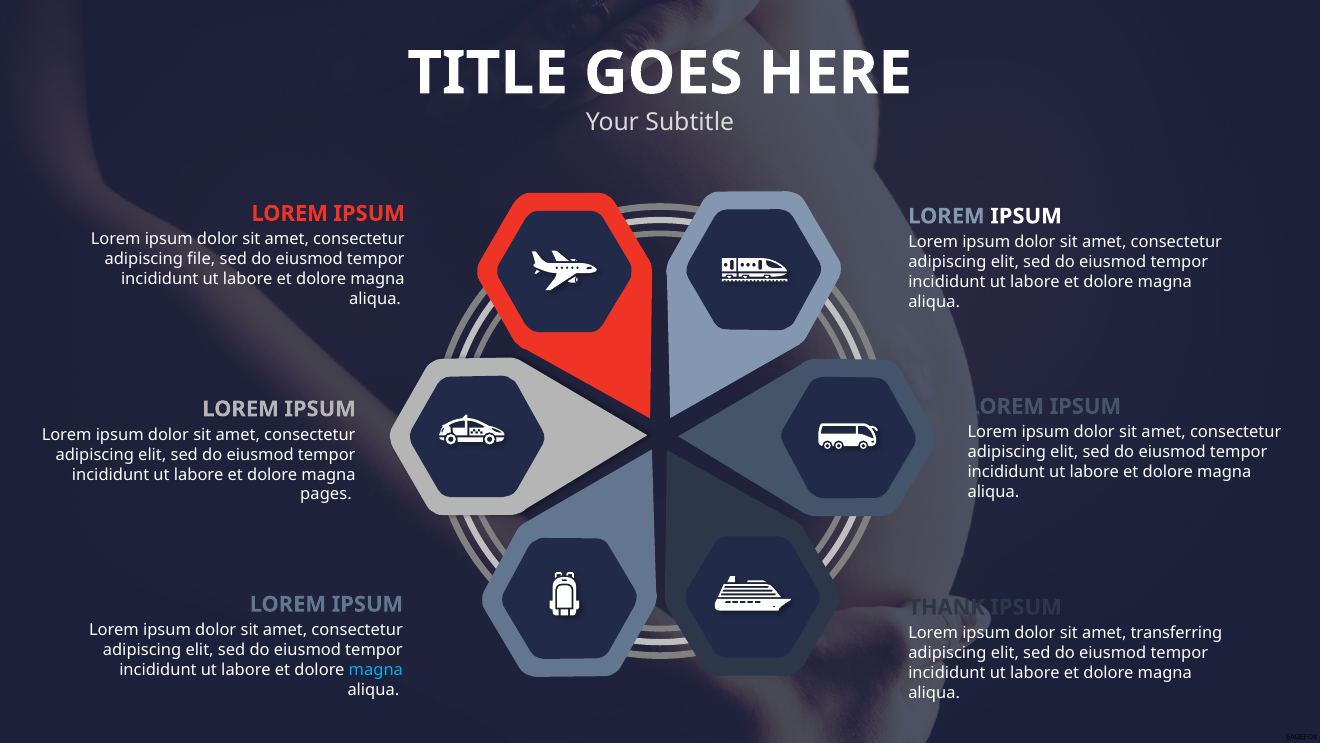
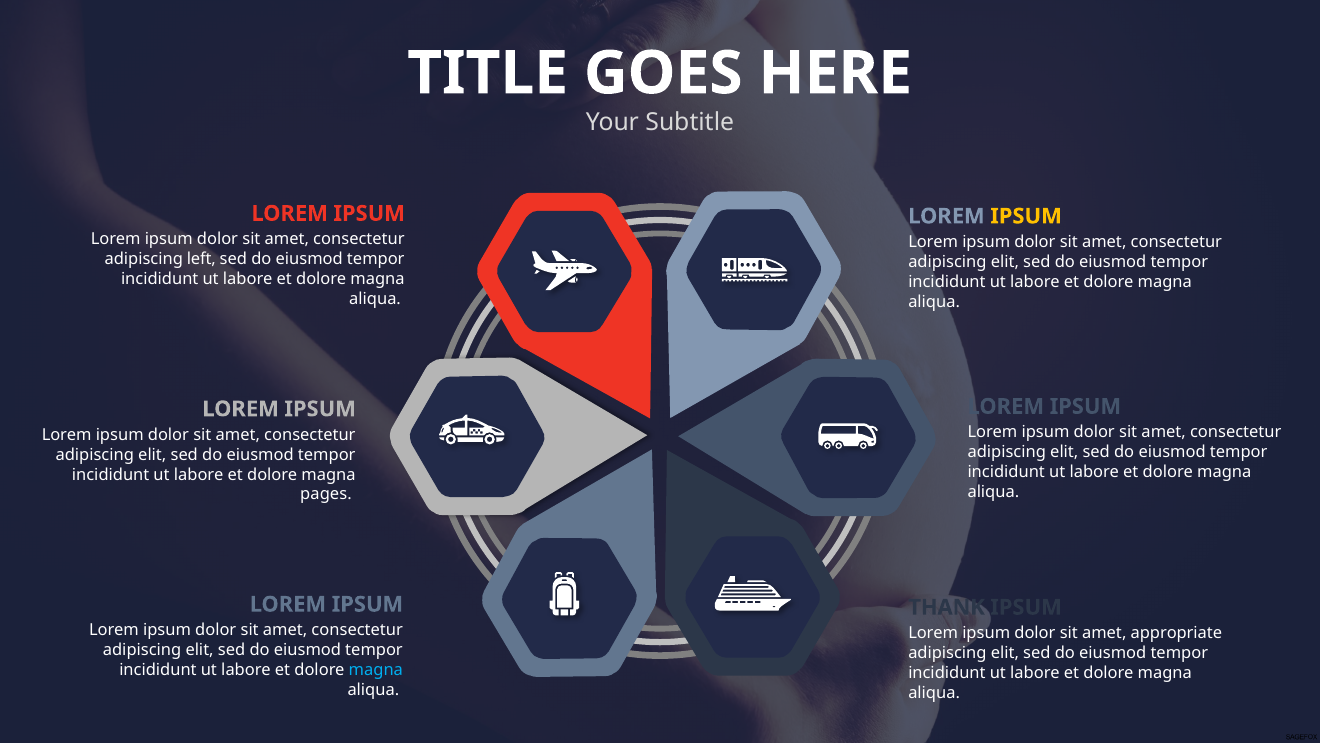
IPSUM colour: white -> yellow (1026, 216)
file: file -> left (201, 259)
transferring: transferring -> appropriate (1176, 633)
